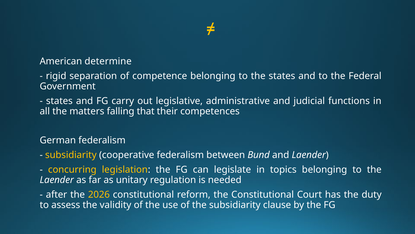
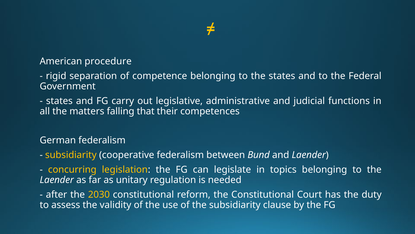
determine: determine -> procedure (108, 61)
2026: 2026 -> 2030 (99, 194)
